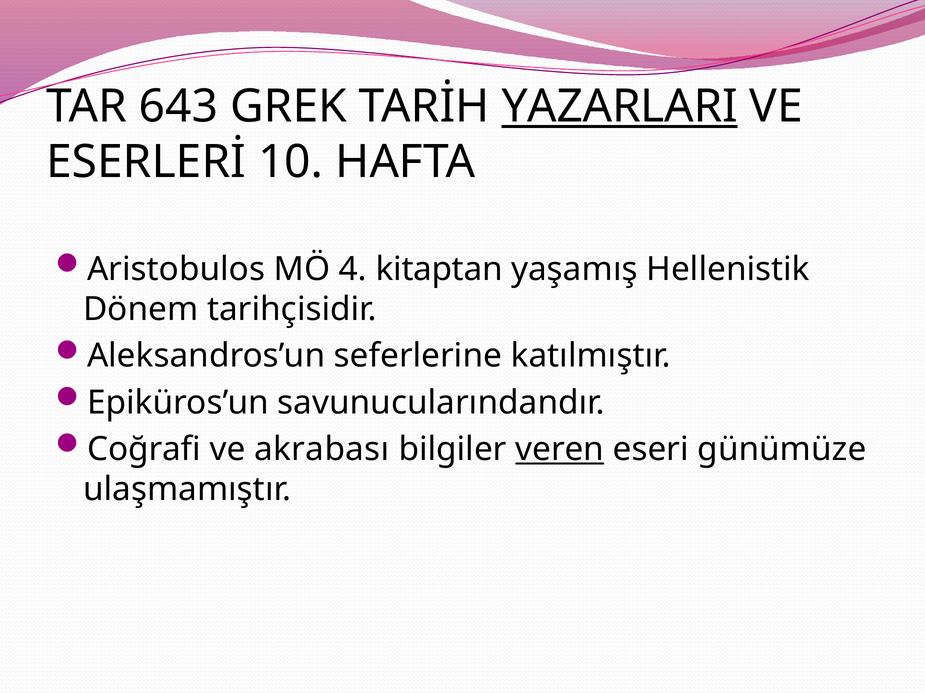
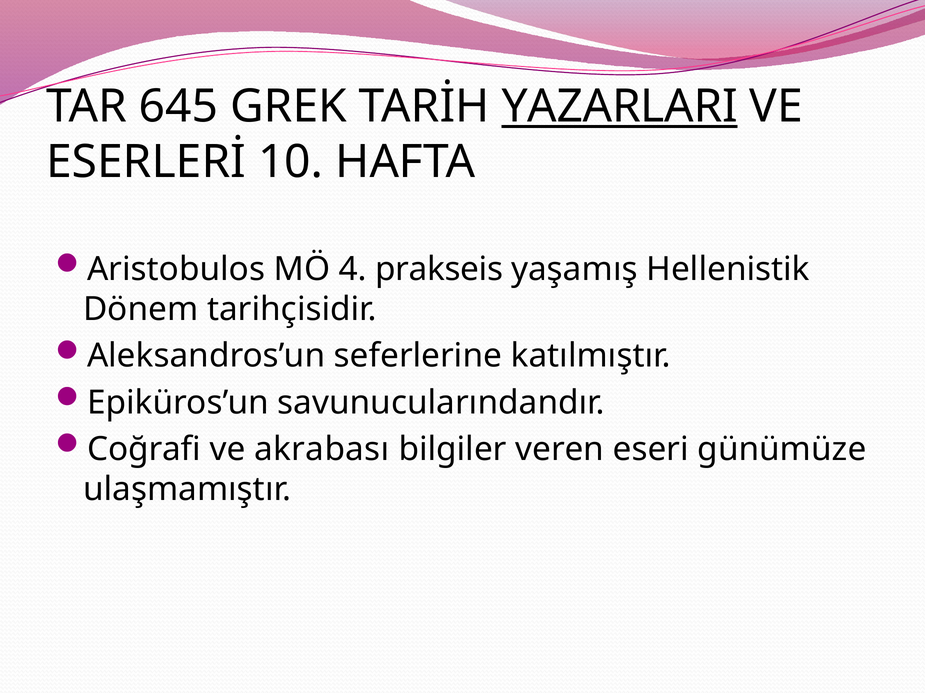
643: 643 -> 645 (179, 107)
kitaptan: kitaptan -> prakseis (439, 269)
veren underline: present -> none (560, 450)
